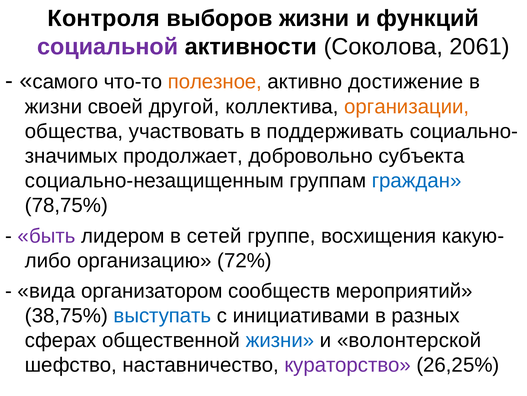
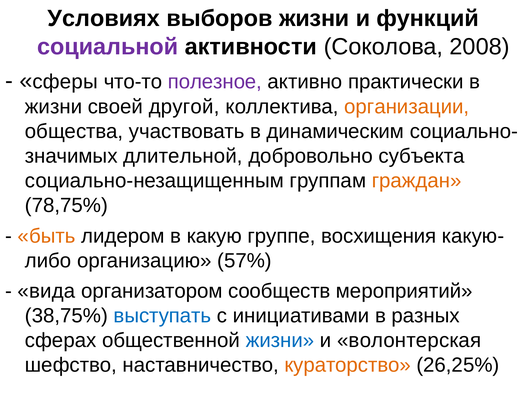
Контроля: Контроля -> Условиях (104, 18)
2061: 2061 -> 2008 (480, 47)
самого: самого -> сферы (65, 81)
полезное colour: orange -> purple (215, 81)
достижение: достижение -> практически (406, 81)
поддерживать: поддерживать -> динамическим (335, 131)
продолжает: продолжает -> длительной (183, 156)
граждан colour: blue -> orange (417, 180)
быть colour: purple -> orange (47, 236)
сетей: сетей -> какую (214, 236)
72%: 72% -> 57% (245, 260)
волонтерской: волонтерской -> волонтерская (409, 340)
кураторство colour: purple -> orange (348, 364)
